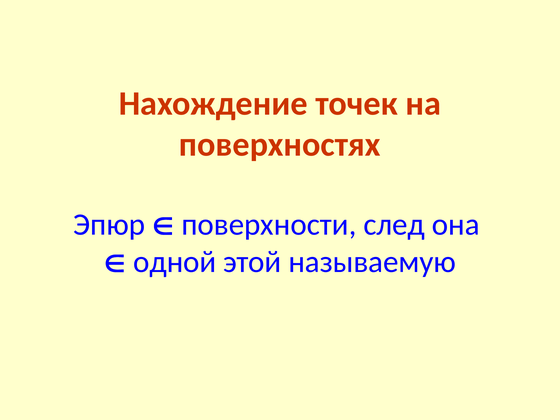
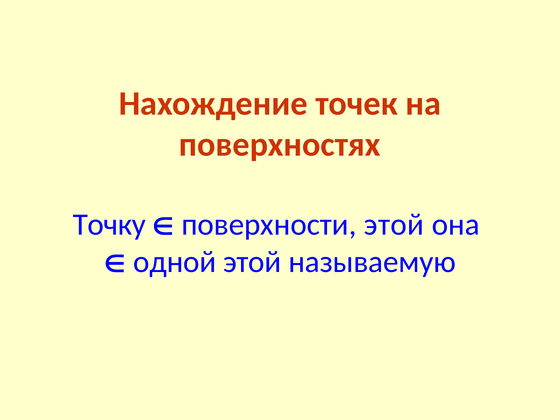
Эпюр: Эпюр -> Точку (109, 225)
поверхности след: след -> этой (394, 225)
